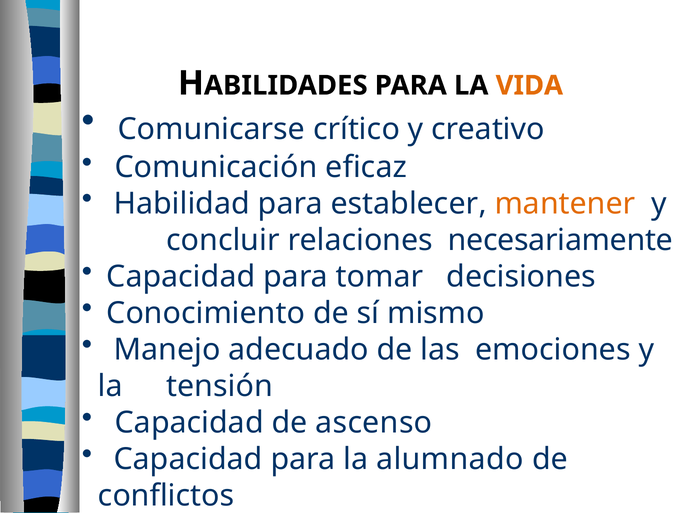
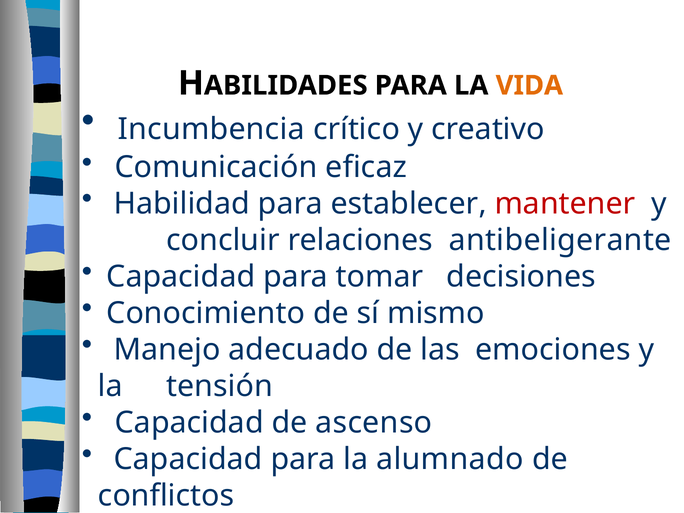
Comunicarse: Comunicarse -> Incumbencia (211, 129)
mantener colour: orange -> red (565, 204)
necesariamente: necesariamente -> antibeligerante (560, 240)
